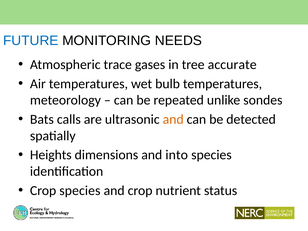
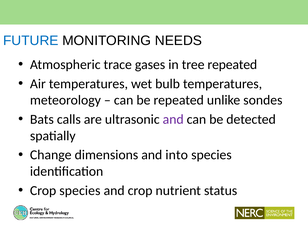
tree accurate: accurate -> repeated (232, 65)
and colour: orange -> purple (173, 119)
Heights: Heights -> Change (51, 155)
